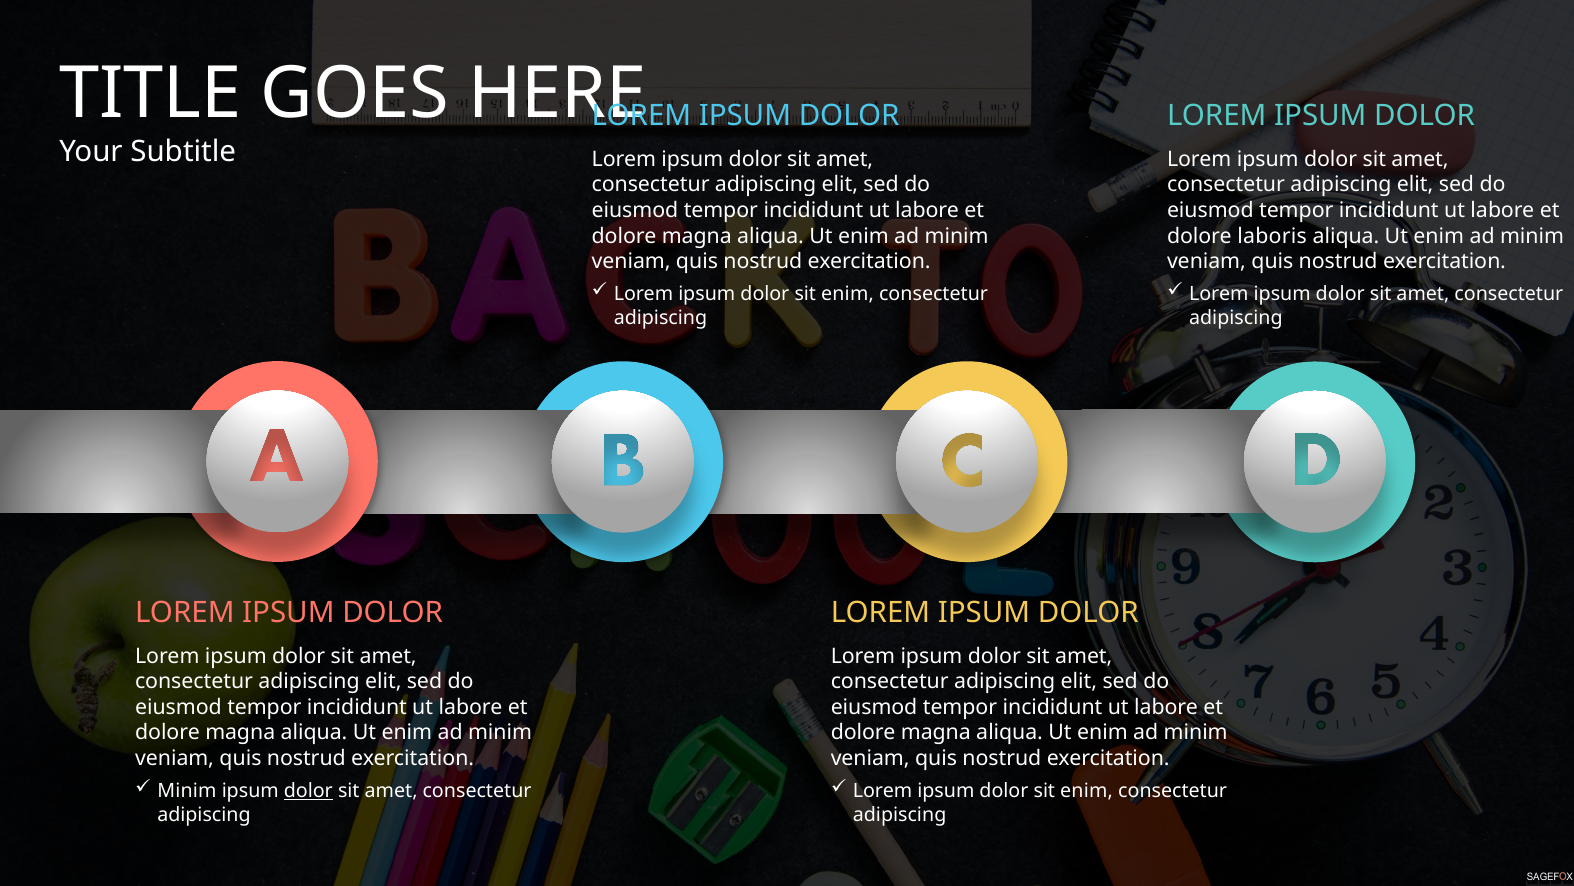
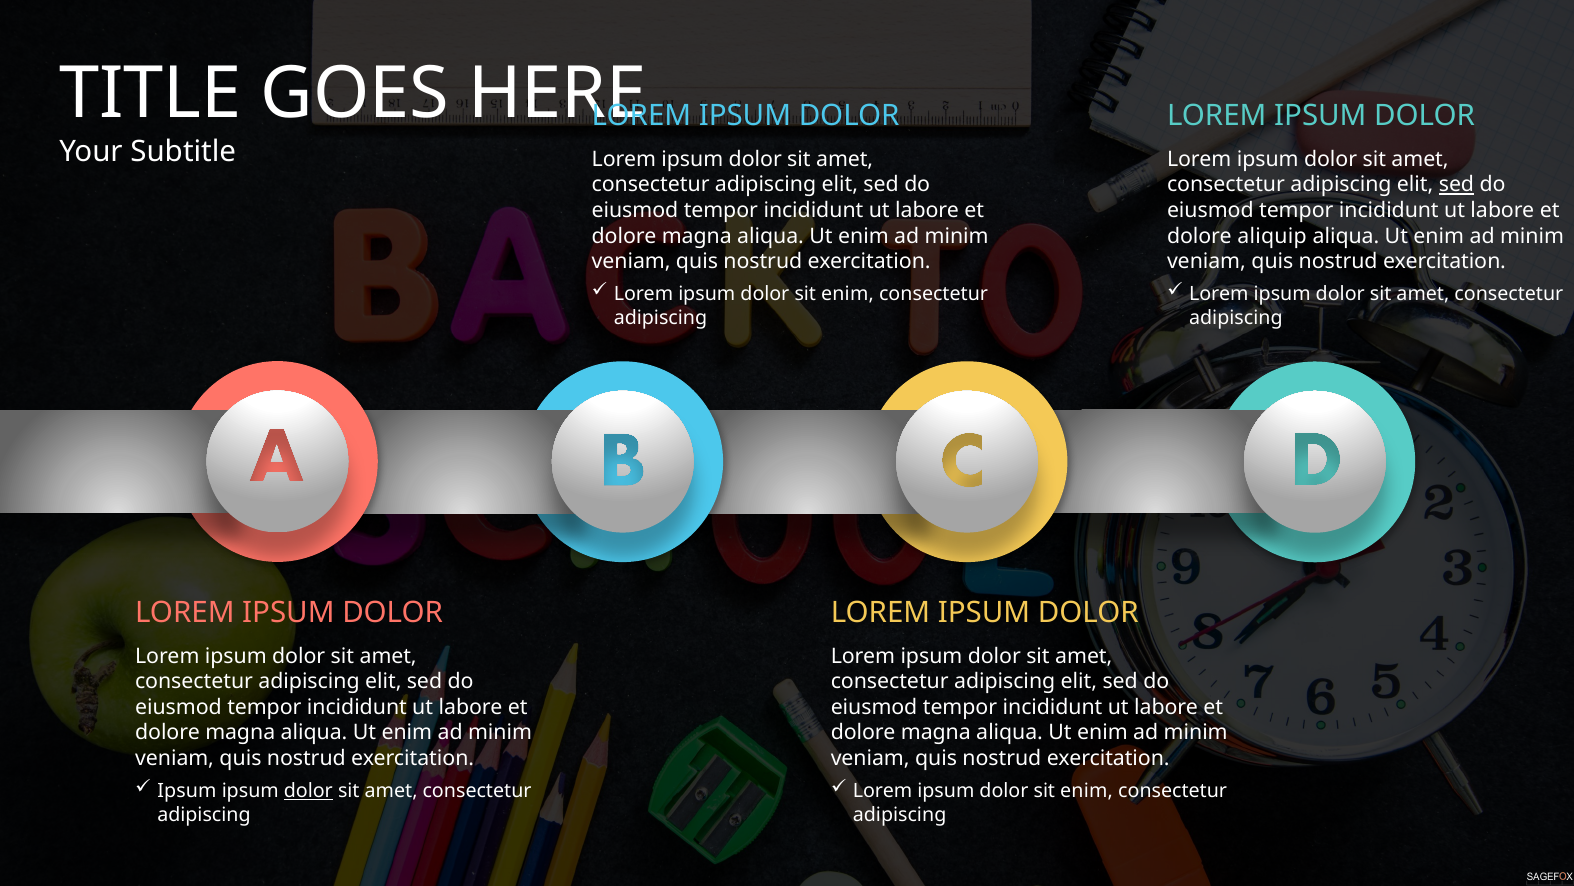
sed underline: none -> present (1456, 185)
laboris: laboris -> aliquip (1272, 236)
Minim: Minim -> Ipsum (187, 790)
